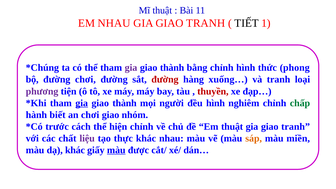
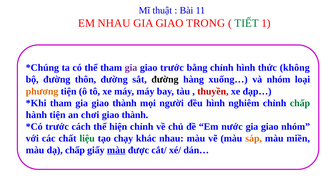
TRANH: TRANH -> TRONG (206, 23)
TIẾT colour: black -> green (247, 23)
thành: thành -> trước (172, 68)
phong: phong -> không (295, 68)
đường chơi: chơi -> thôn (85, 79)
đường colour: red -> black (165, 79)
và tranh: tranh -> nhóm (279, 79)
phương colour: purple -> orange (42, 91)
gia underline: present -> none (82, 103)
hành biết: biết -> tiện (58, 115)
nhóm: nhóm -> thành (135, 115)
Em thuật: thuật -> nước (232, 127)
tranh: tranh -> nhóm (296, 127)
liệu colour: purple -> green (87, 138)
thực: thực -> chạy (123, 138)
dạ khác: khác -> chấp (75, 150)
